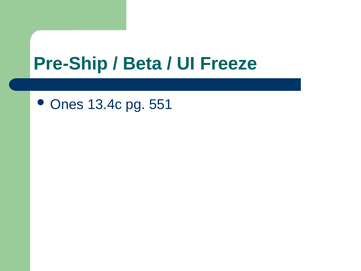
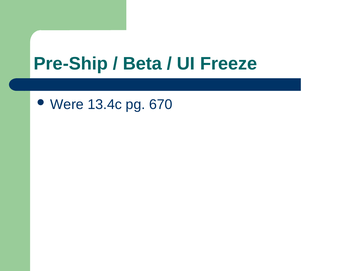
Ones: Ones -> Were (67, 104)
551: 551 -> 670 (161, 104)
